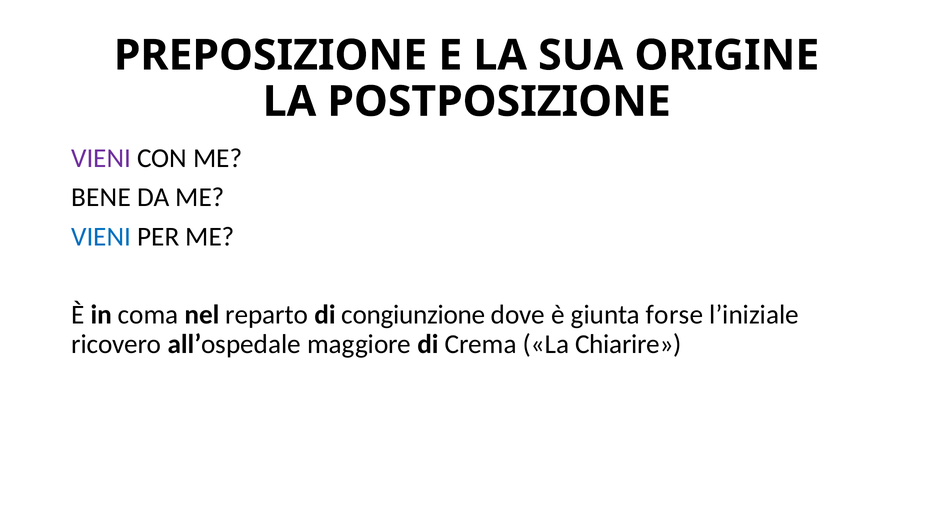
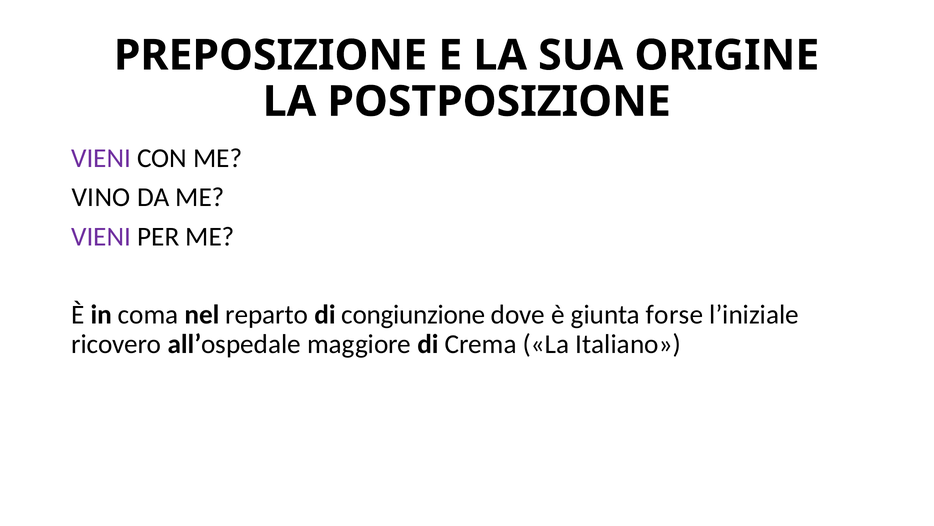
BENE: BENE -> VINO (101, 197)
VIENI colour: blue -> purple (101, 236)
Chiarire: Chiarire -> Italiano (628, 344)
